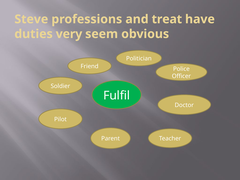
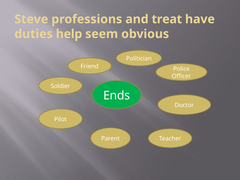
very: very -> help (69, 34)
Fulfil: Fulfil -> Ends (117, 96)
